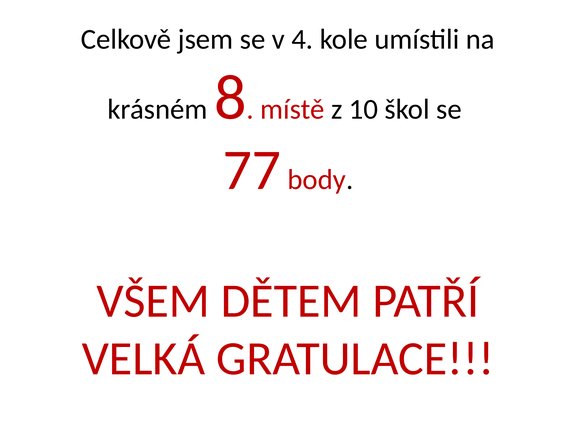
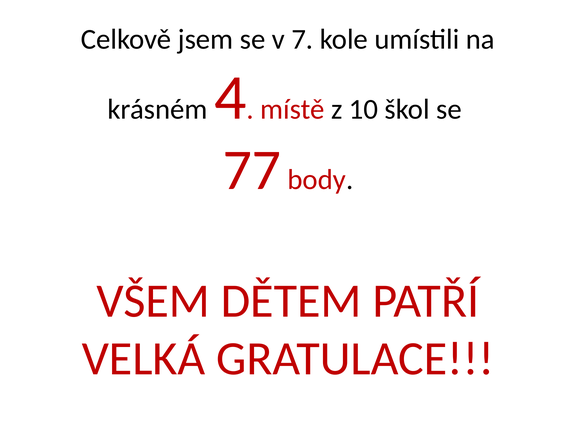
4: 4 -> 7 (302, 39)
8: 8 -> 4 (230, 98)
